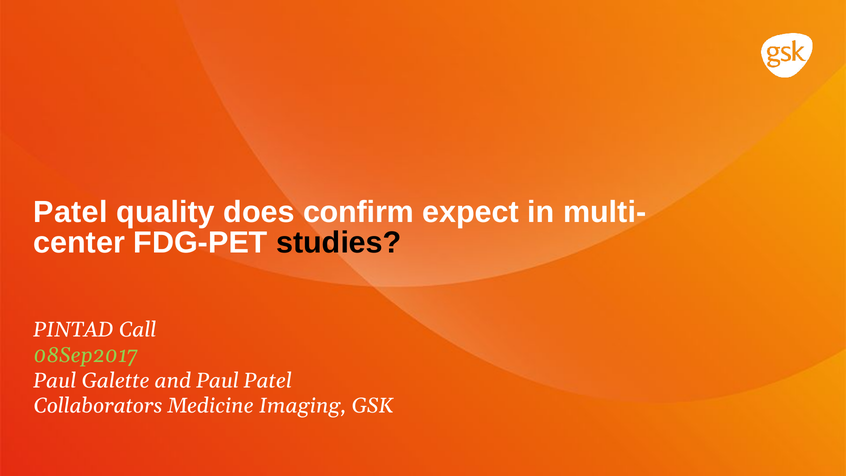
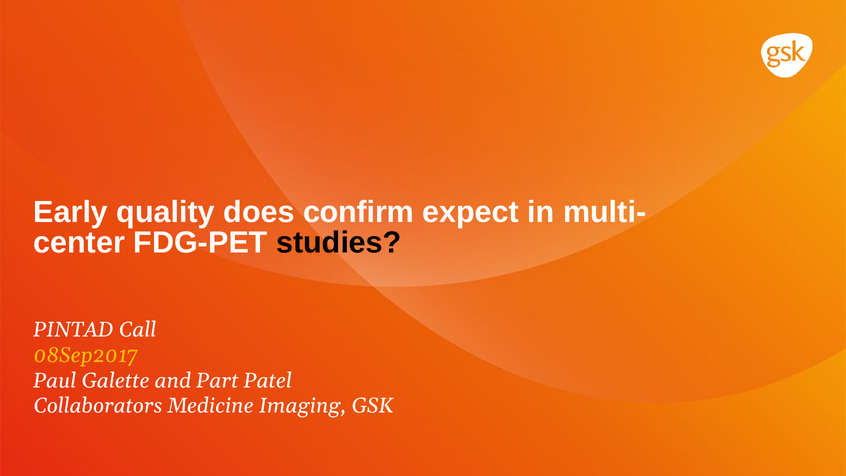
Patel: Patel -> Early (71, 212)
08Sep2017 colour: light green -> yellow (85, 355)
and Paul: Paul -> Part (217, 380)
